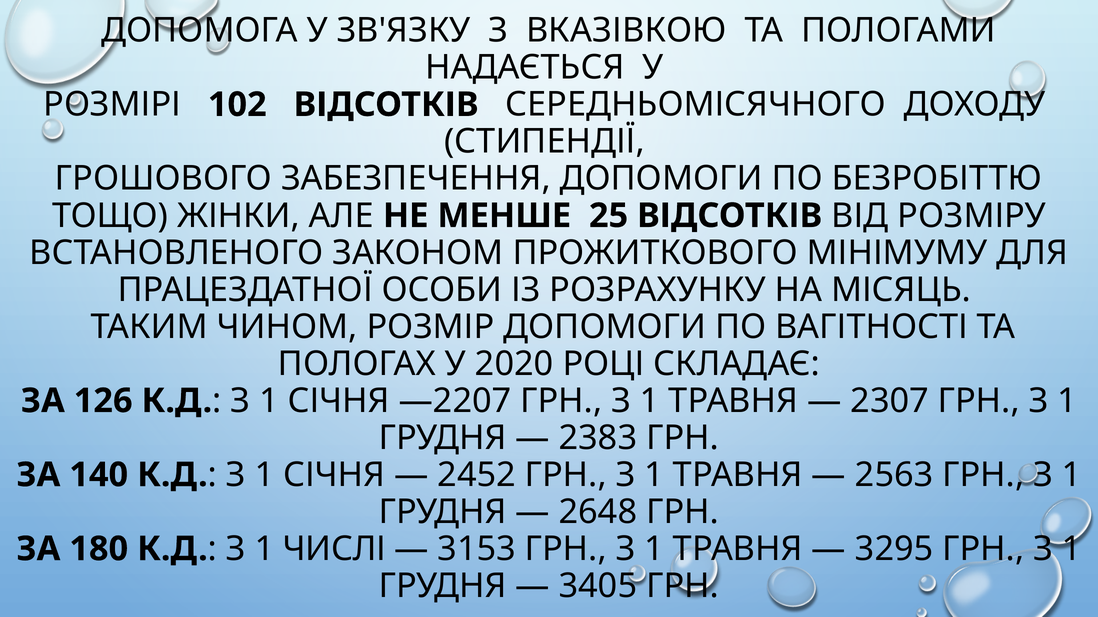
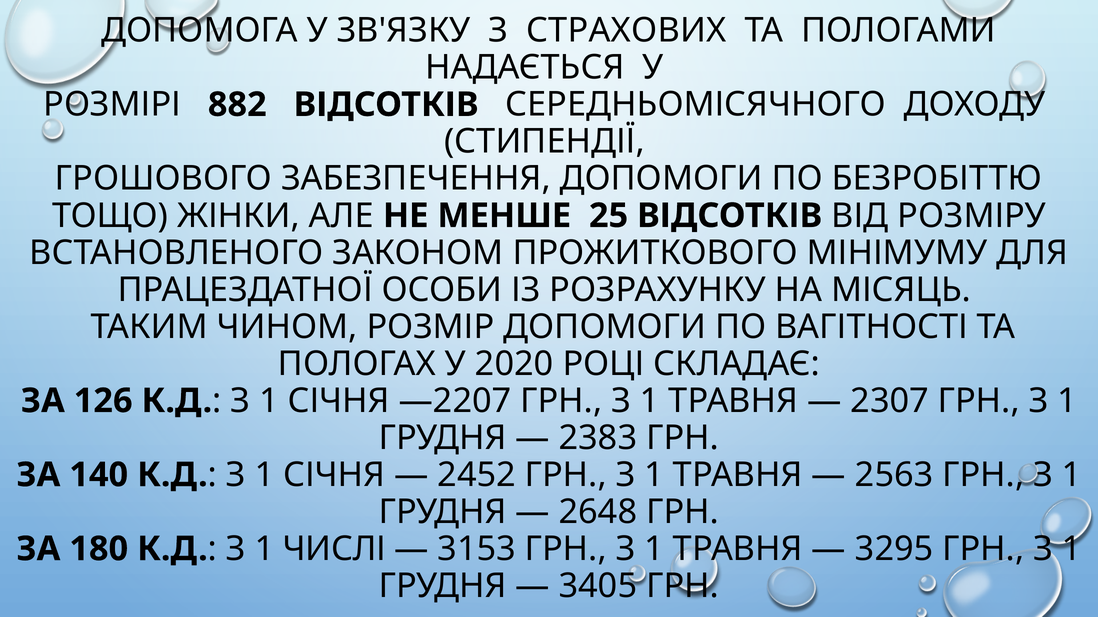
ВКАЗІВКОЮ: ВКАЗІВКОЮ -> СТРАХОВИХ (626, 31)
102: 102 -> 882 (237, 105)
